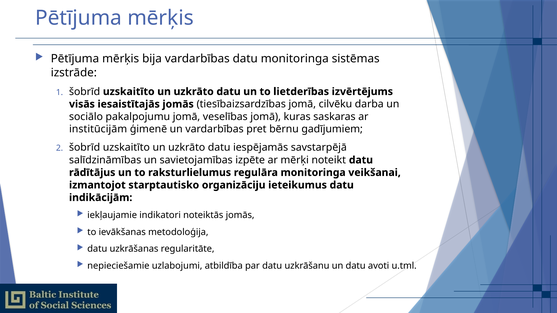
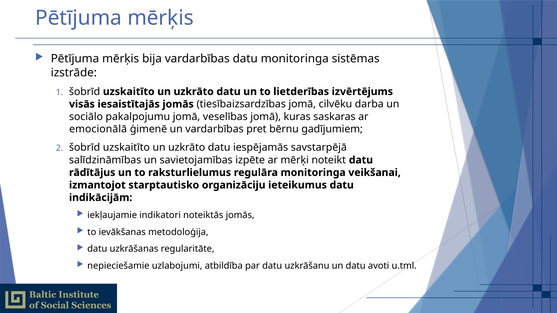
institūcijām: institūcijām -> emocionālā (98, 129)
